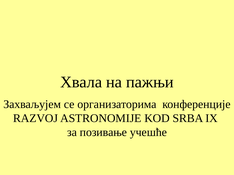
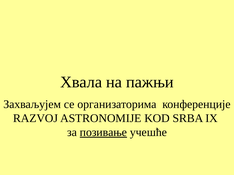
позивање underline: none -> present (103, 133)
